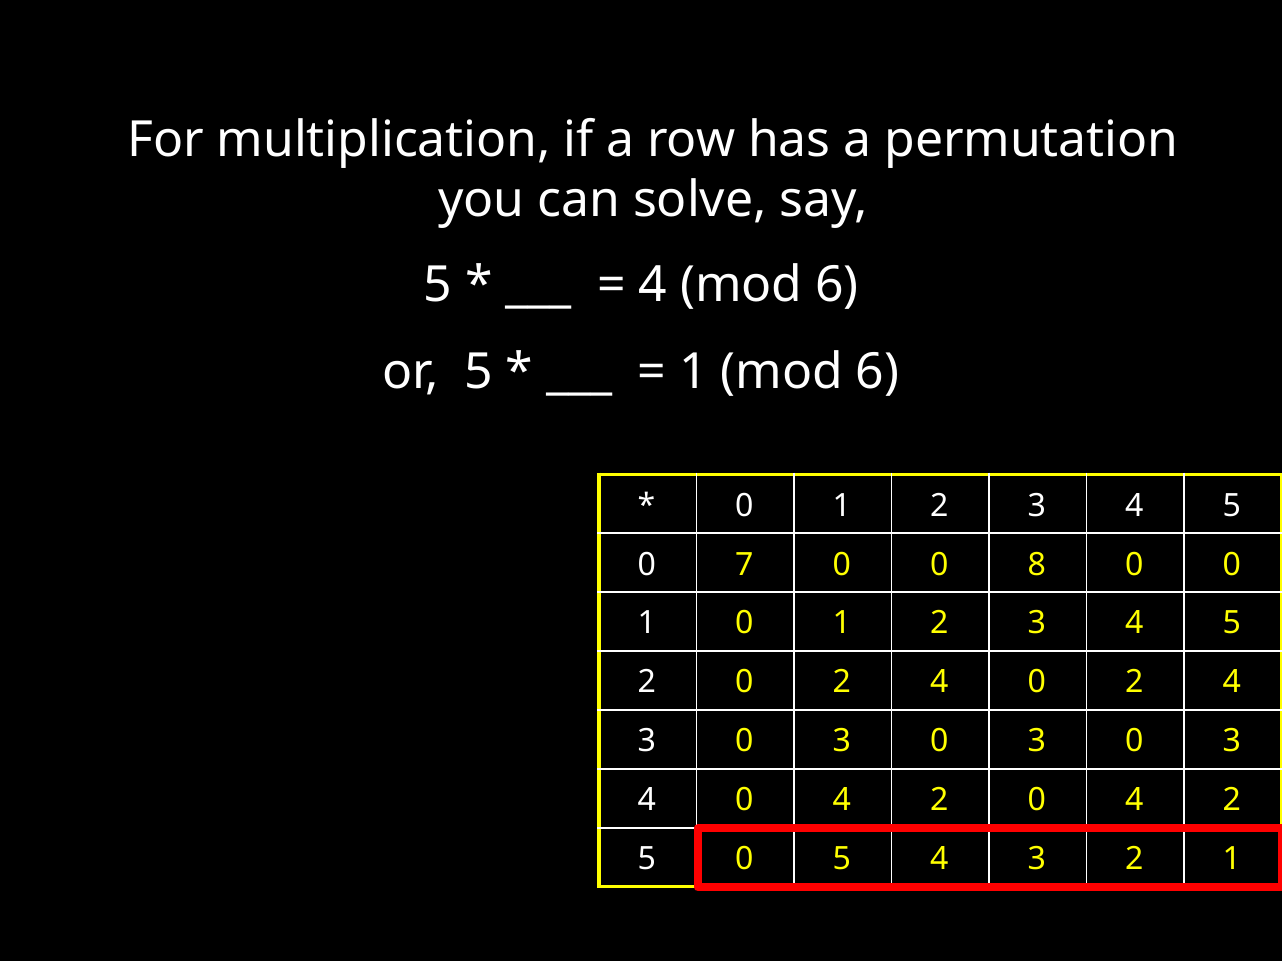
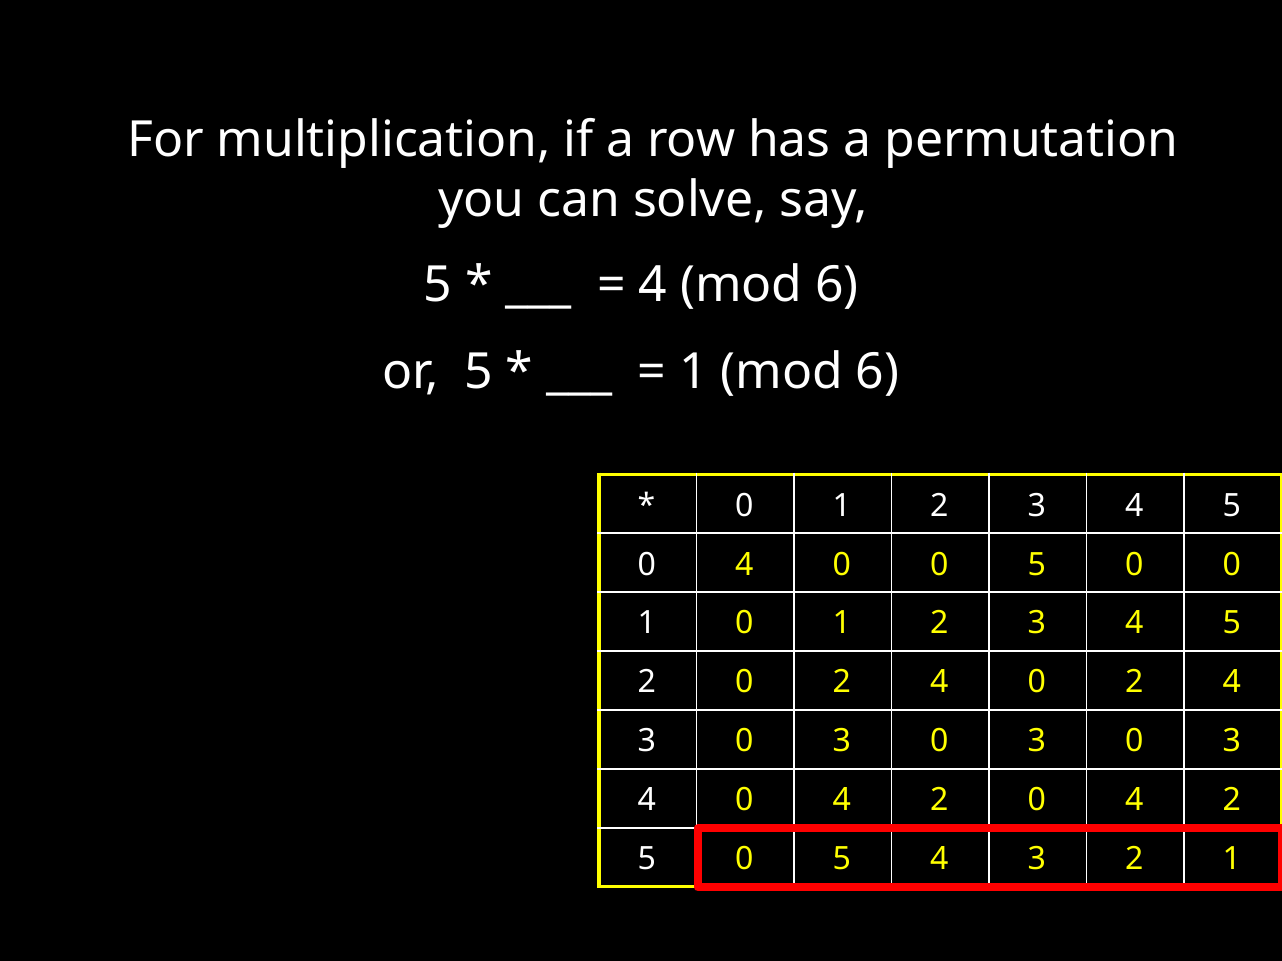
7: 7 -> 4 (744, 565)
0 0 8: 8 -> 5 (1037, 565)
